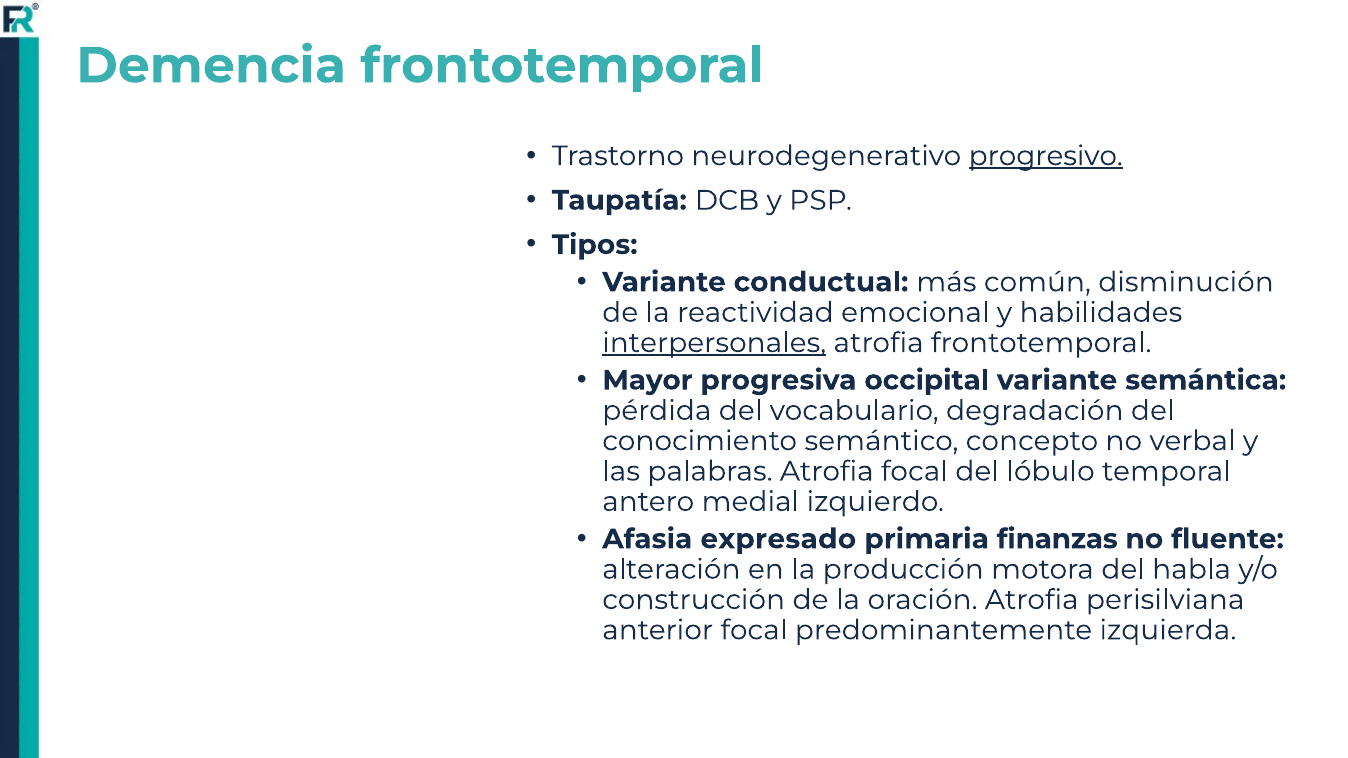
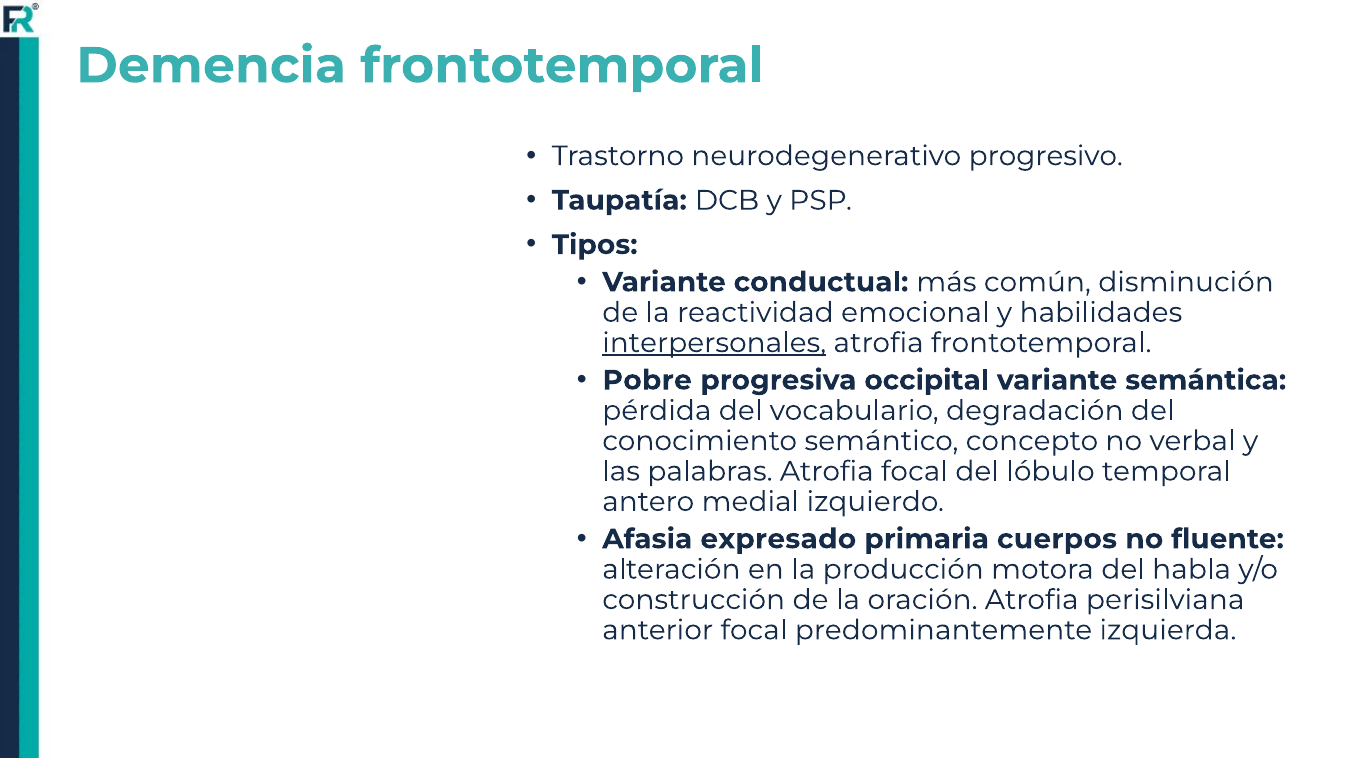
progresivo underline: present -> none (1046, 156)
Mayor: Mayor -> Pobre (647, 380)
finanzas: finanzas -> cuerpos (1057, 539)
